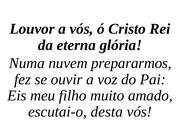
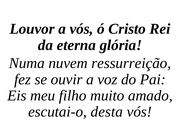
prepararmos: prepararmos -> ressurreição (131, 63)
